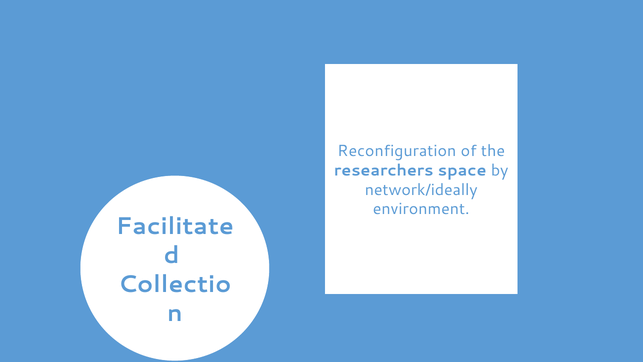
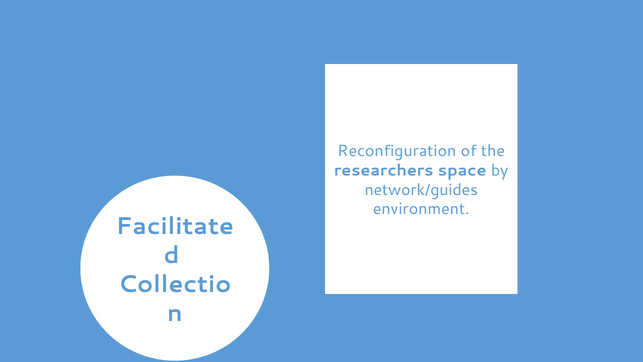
network/ideally: network/ideally -> network/guides (421, 190)
